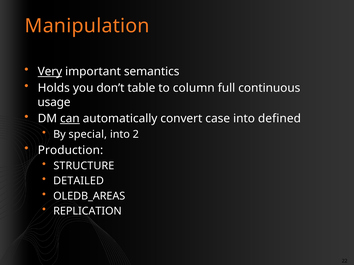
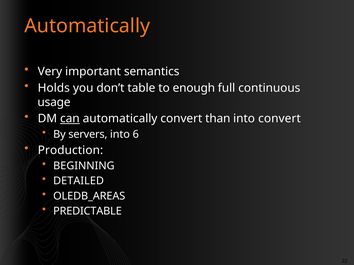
Manipulation: Manipulation -> Automatically (87, 26)
Very underline: present -> none (50, 72)
column: column -> enough (194, 88)
case: case -> than (218, 119)
into defined: defined -> convert (279, 119)
special: special -> servers (88, 134)
2: 2 -> 6 (136, 134)
STRUCTURE: STRUCTURE -> BEGINNING (84, 166)
REPLICATION: REPLICATION -> PREDICTABLE (87, 212)
